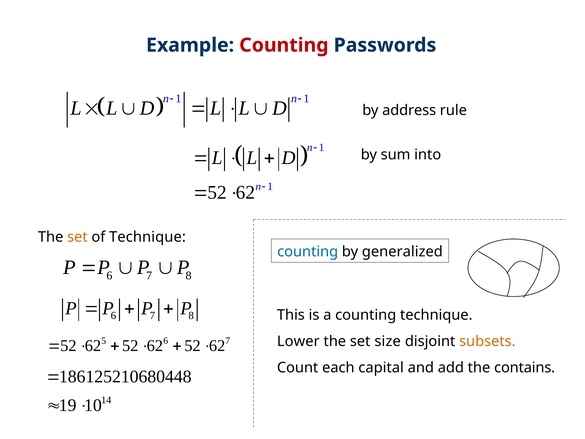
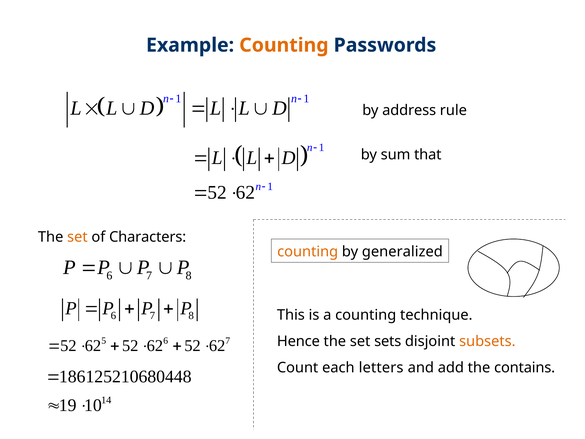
Counting colour: red -> orange (284, 45)
into: into -> that (428, 155)
of Technique: Technique -> Characters (148, 237)
counting colour: blue -> orange (308, 252)
Lower: Lower -> Hence (298, 341)
size: size -> sets (388, 341)
capital: capital -> letters (381, 368)
